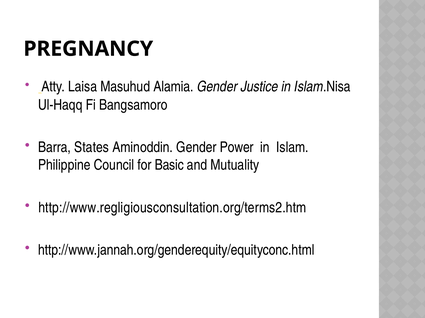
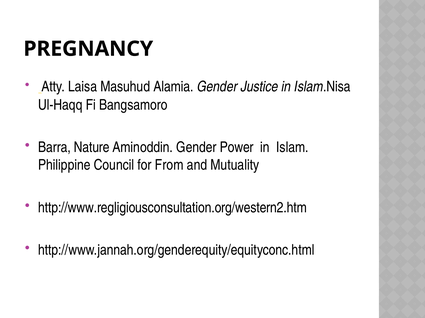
States: States -> Nature (92, 148)
Basic: Basic -> From (169, 165)
http://www.regligiousconsultation.org/terms2.htm: http://www.regligiousconsultation.org/terms2.htm -> http://www.regligiousconsultation.org/western2.htm (172, 208)
